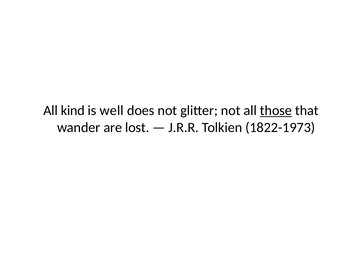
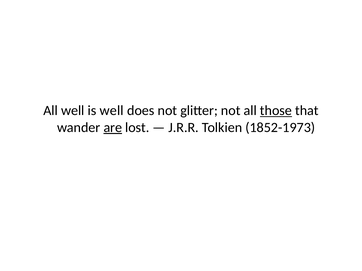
All kind: kind -> well (73, 111)
are underline: none -> present (113, 128)
1822-1973: 1822-1973 -> 1852-1973 (280, 128)
